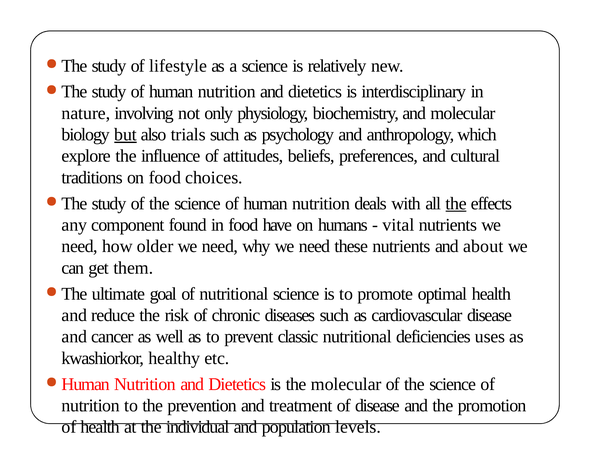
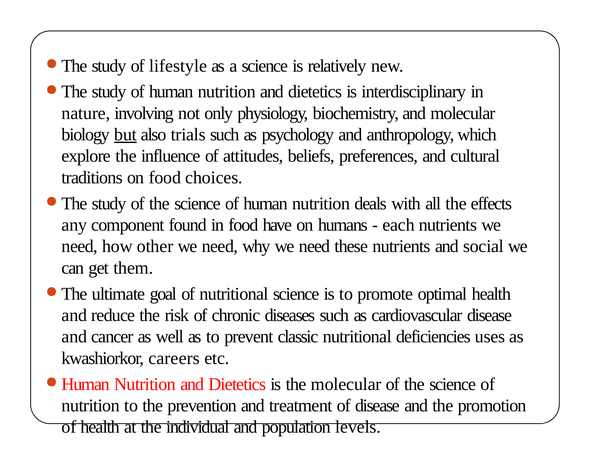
the underline: present -> none (456, 203)
vital: vital -> each (399, 225)
older: older -> other (155, 246)
about: about -> social (483, 246)
healthy: healthy -> careers (174, 358)
